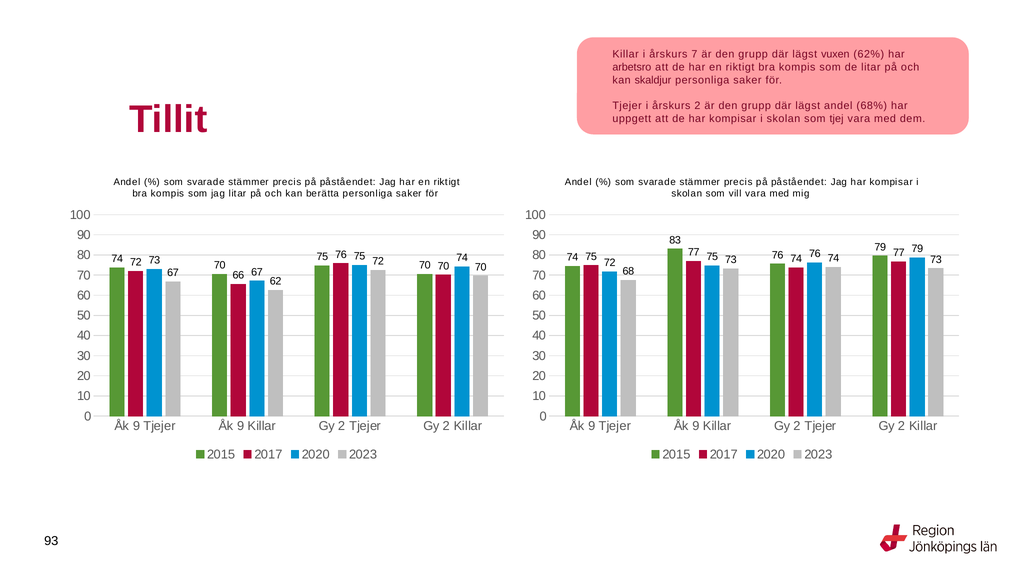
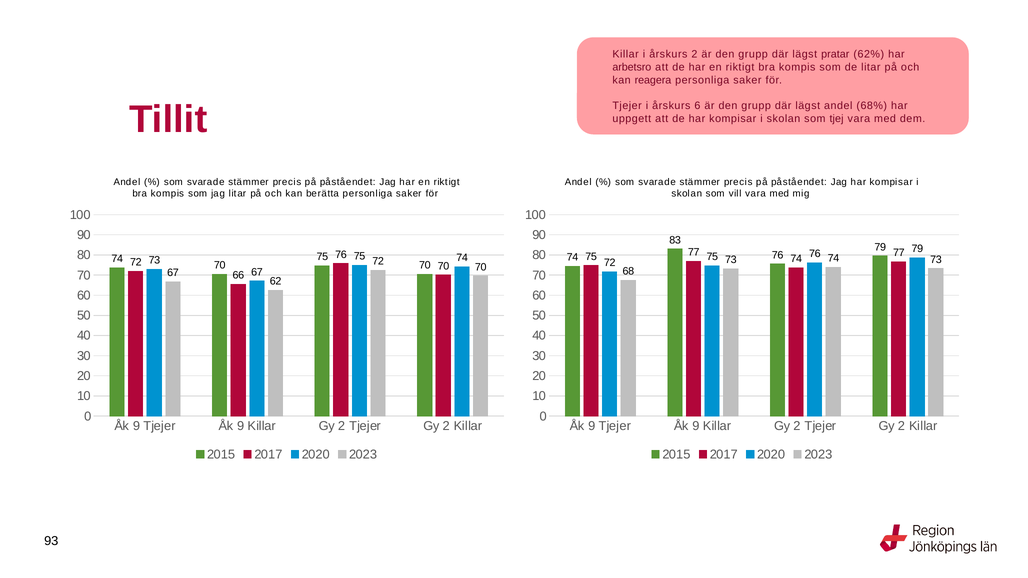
årskurs 7: 7 -> 2 (694, 54)
vuxen: vuxen -> pratar (835, 54)
skaldjur: skaldjur -> reagera (653, 80)
årskurs 2: 2 -> 6 (697, 106)
